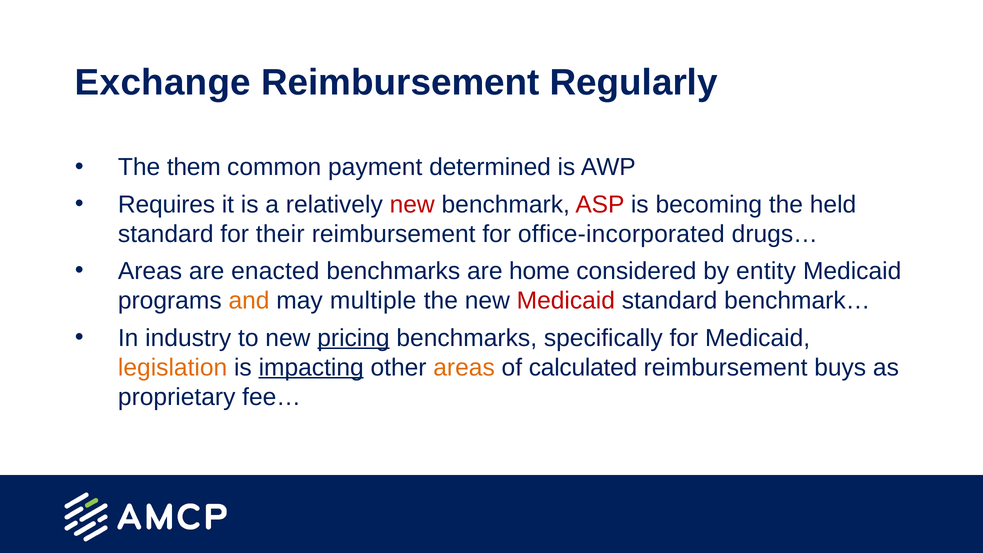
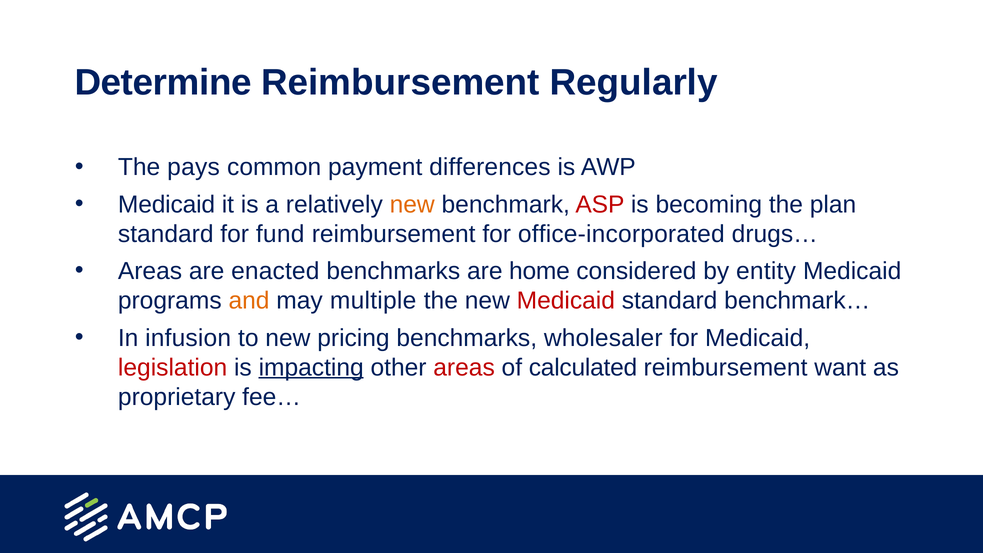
Exchange: Exchange -> Determine (163, 83)
them: them -> pays (194, 167)
determined: determined -> differences (490, 167)
Requires: Requires -> Medicaid (167, 205)
new colour: red -> orange (412, 205)
held: held -> plan (833, 205)
their: their -> fund (280, 234)
industry: industry -> infusion (188, 338)
pricing underline: present -> none (353, 338)
specifically: specifically -> wholesaler (603, 338)
legislation colour: orange -> red (173, 367)
areas colour: orange -> red (464, 367)
buys: buys -> want (840, 367)
